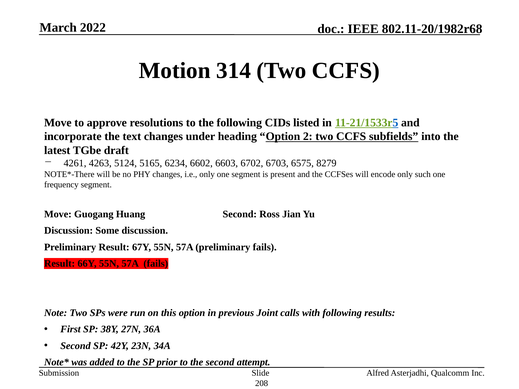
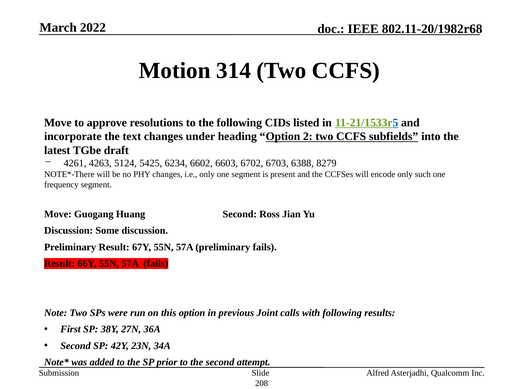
5165: 5165 -> 5425 (151, 163)
6575: 6575 -> 6388 (302, 163)
